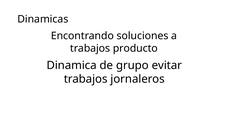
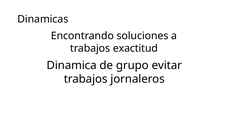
producto: producto -> exactitud (135, 48)
